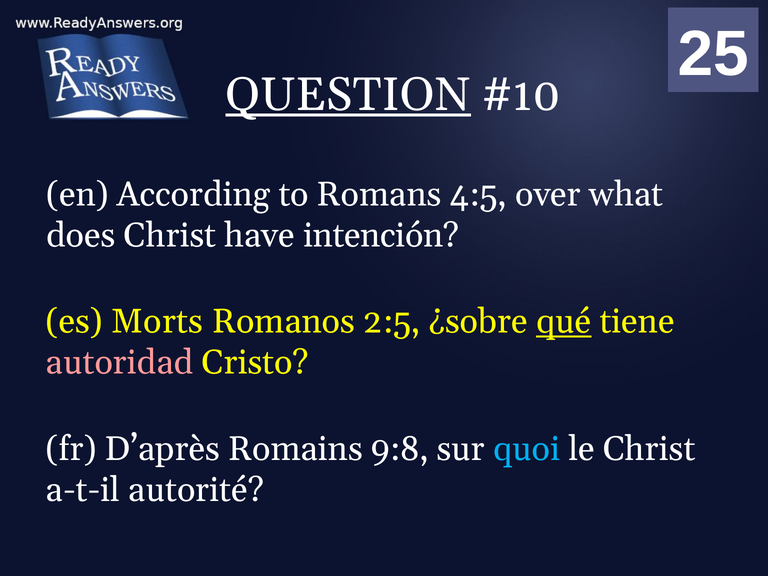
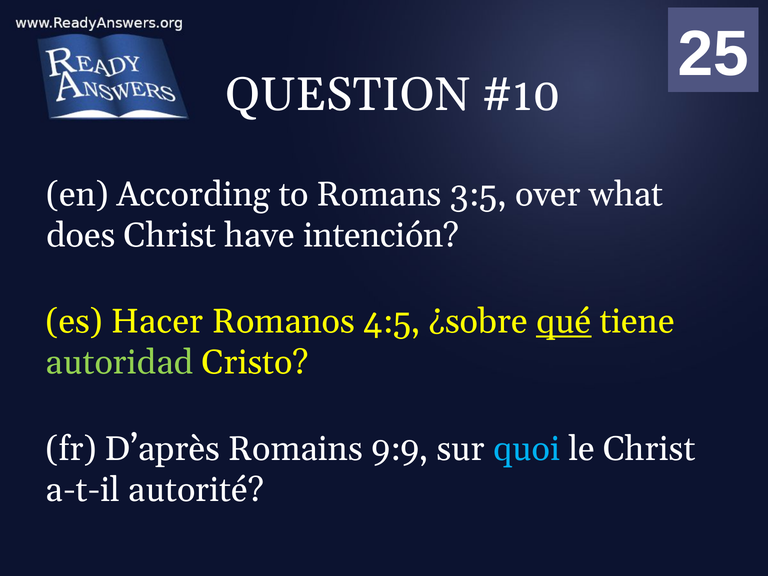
QUESTION underline: present -> none (348, 95)
4:5: 4:5 -> 3:5 (478, 194)
Morts: Morts -> Hacer (157, 322)
2:5: 2:5 -> 4:5 (392, 322)
autoridad colour: pink -> light green (120, 363)
9:8: 9:8 -> 9:9 (400, 449)
